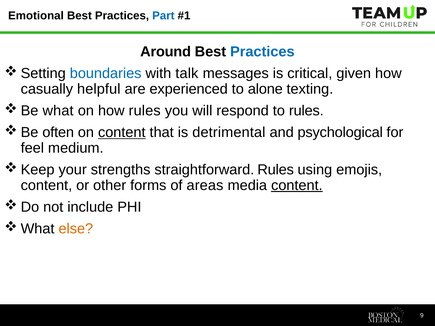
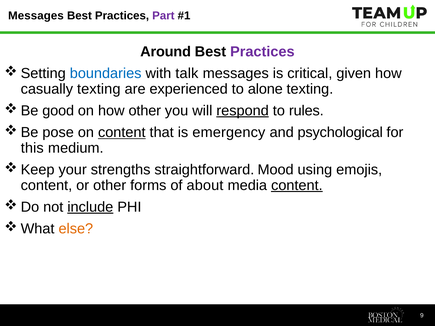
Emotional: Emotional -> Messages (36, 16)
Part colour: blue -> purple (163, 16)
Practices colour: blue -> purple (262, 52)
casually helpful: helpful -> texting (99, 89)
what: what -> good (58, 111)
how rules: rules -> other (145, 111)
respond underline: none -> present (243, 111)
often: often -> pose (58, 132)
detrimental: detrimental -> emergency (229, 132)
feel: feel -> this (32, 148)
straightforward Rules: Rules -> Mood (276, 170)
areas: areas -> about (205, 185)
include underline: none -> present (90, 207)
